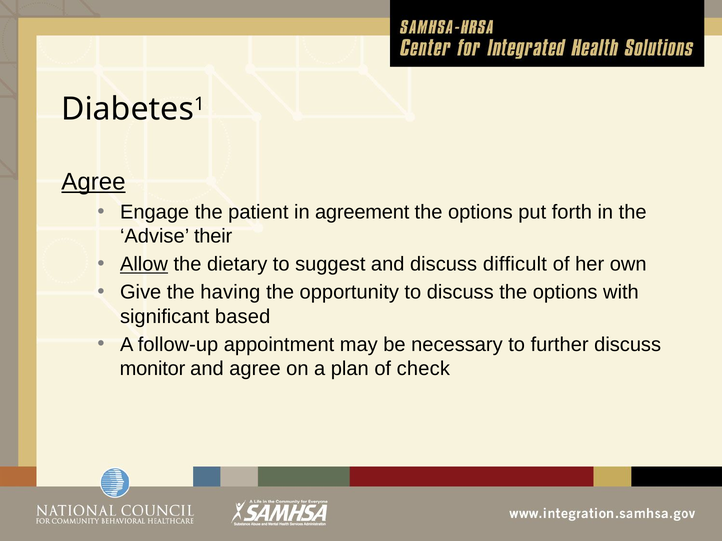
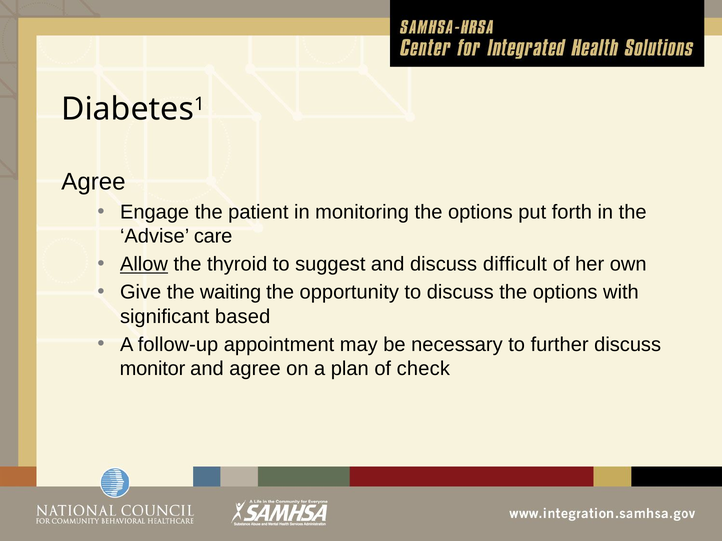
Agree underline: present -> none (93, 182)
agreement: agreement -> monitoring (362, 212)
their: their -> care (213, 236)
dietary: dietary -> thyroid (237, 265)
having: having -> waiting (231, 293)
